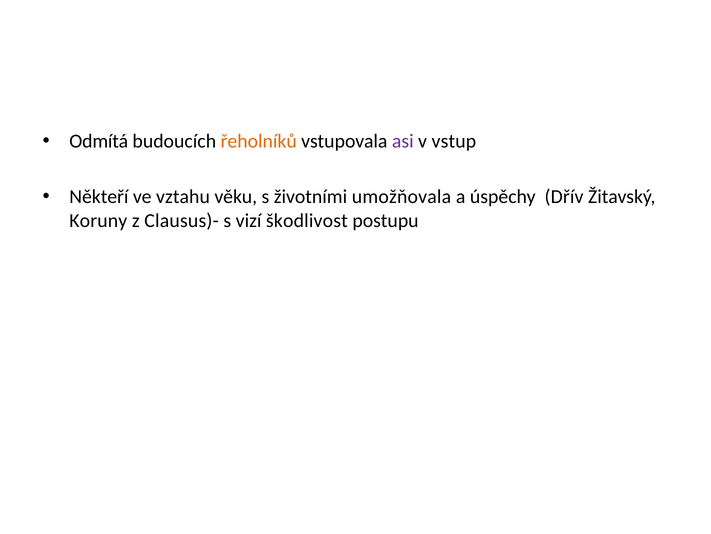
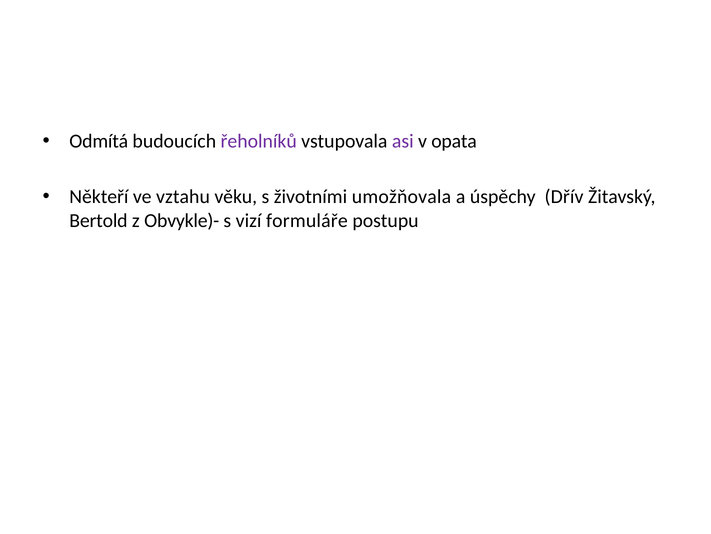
řeholníků colour: orange -> purple (259, 141)
vstup: vstup -> opata (454, 141)
Koruny: Koruny -> Bertold (98, 220)
Clausus)-: Clausus)- -> Obvykle)- (182, 220)
škodlivost: škodlivost -> formuláře (307, 220)
